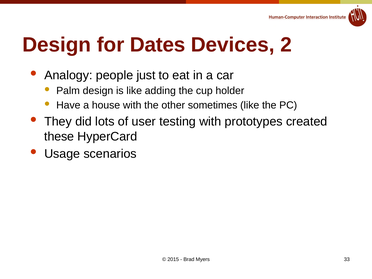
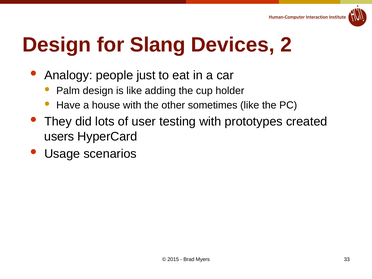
Dates: Dates -> Slang (158, 45)
these: these -> users (59, 136)
